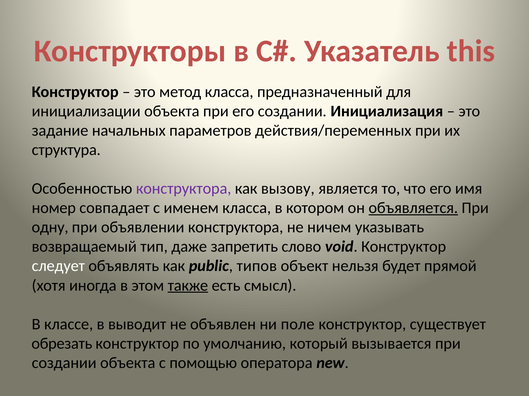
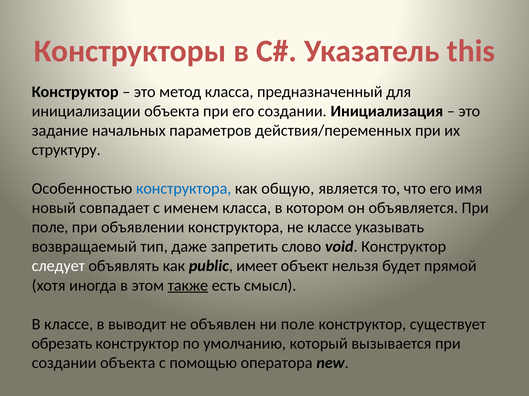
структура: структура -> структуру (66, 150)
конструктора colour: purple -> blue (184, 189)
вызову: вызову -> общую (288, 189)
номер: номер -> новый (54, 208)
объявляется underline: present -> none (413, 208)
одну: одну -> поле (50, 228)
не ничем: ничем -> классе (329, 228)
типов: типов -> имеет (257, 266)
